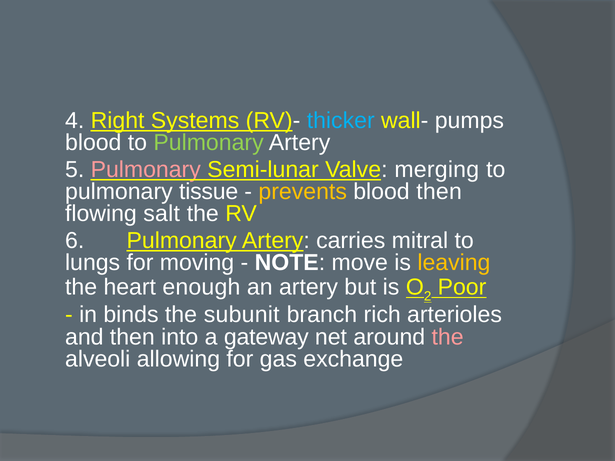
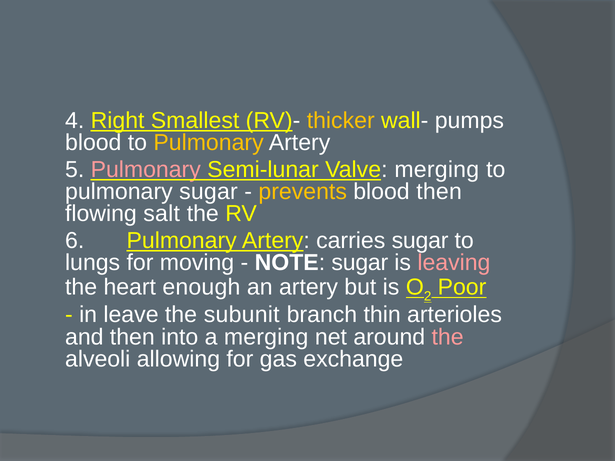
Systems: Systems -> Smallest (195, 121)
thicker colour: light blue -> yellow (341, 121)
Pulmonary colour: light green -> yellow (209, 143)
pulmonary tissue: tissue -> sugar (208, 192)
carries mitral: mitral -> sugar (420, 241)
NOTE move: move -> sugar (360, 263)
leaving colour: yellow -> pink (454, 263)
binds: binds -> leave (131, 315)
rich: rich -> thin (382, 315)
a gateway: gateway -> merging (266, 337)
